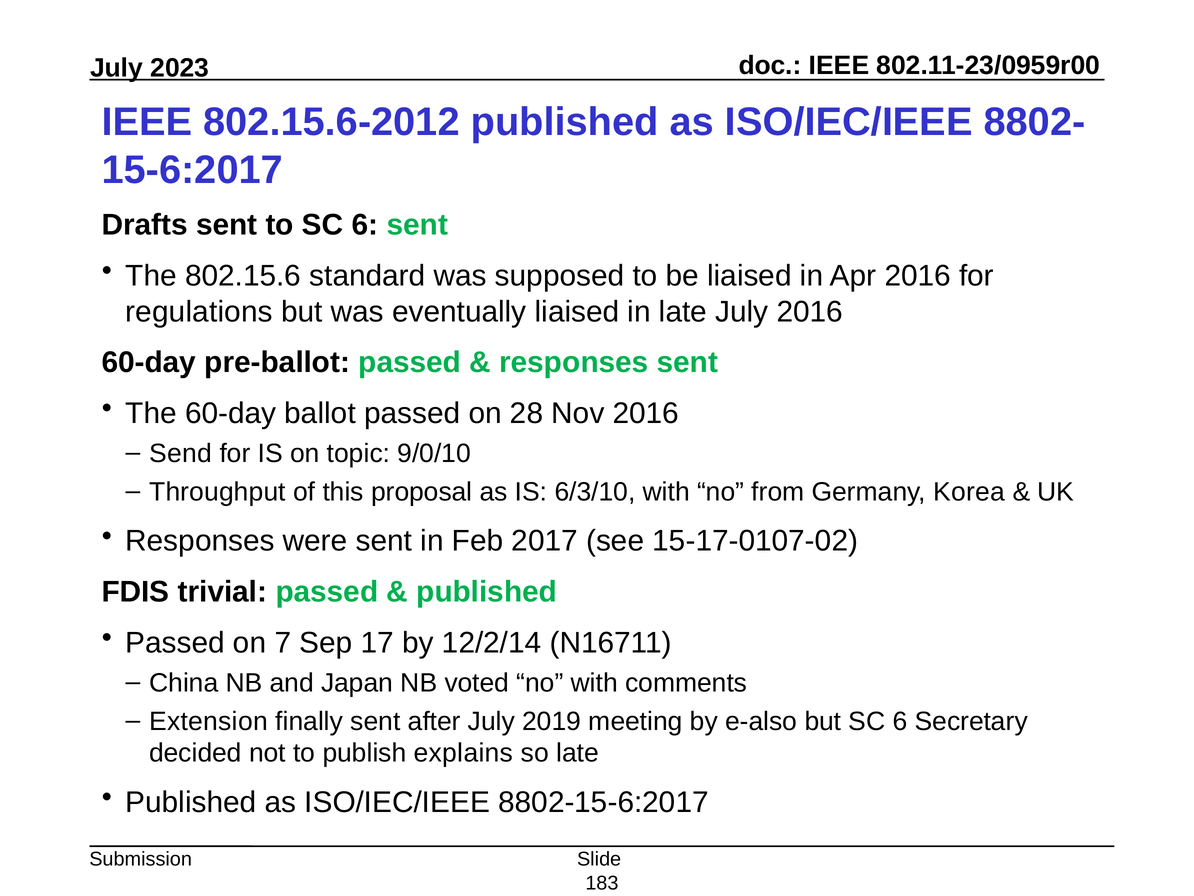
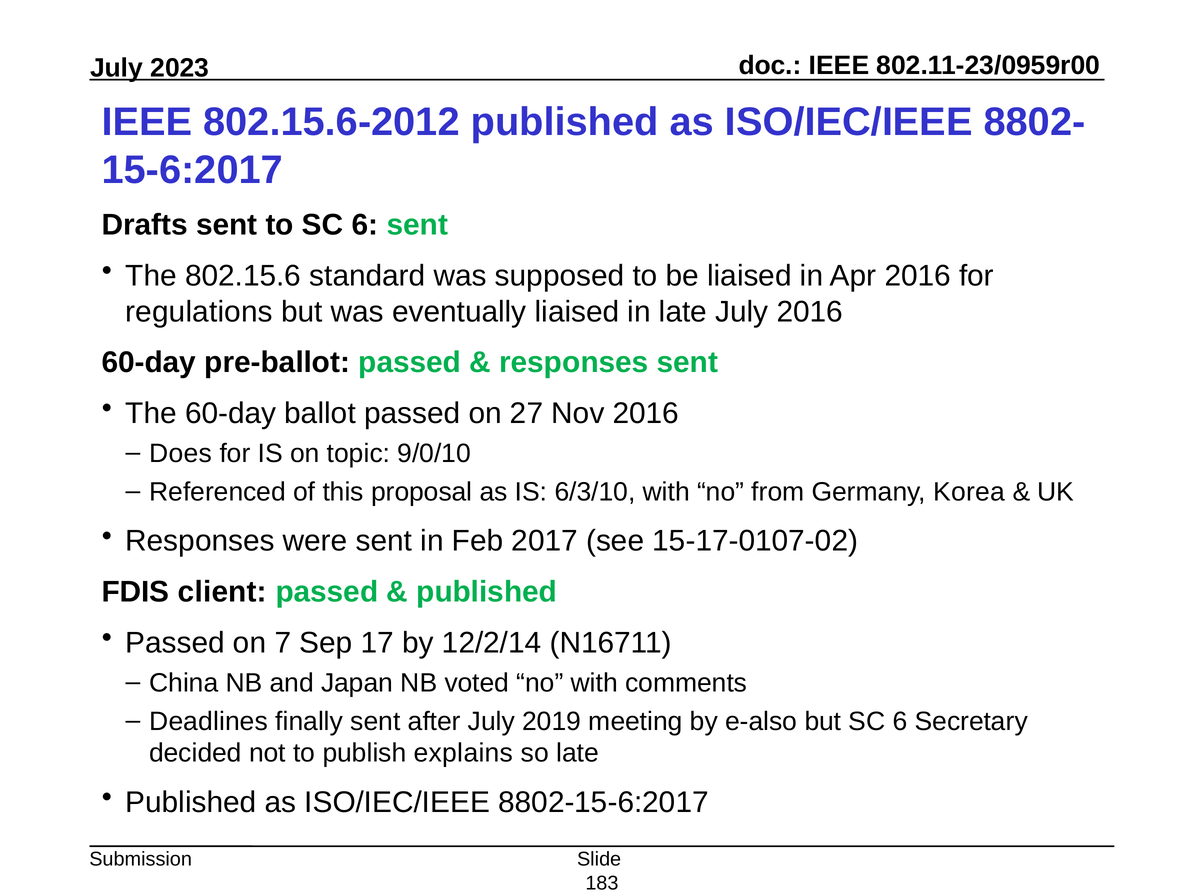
28: 28 -> 27 (527, 413)
Send: Send -> Does (181, 453)
Throughput: Throughput -> Referenced (218, 492)
trivial: trivial -> client (222, 592)
Extension: Extension -> Deadlines (209, 721)
